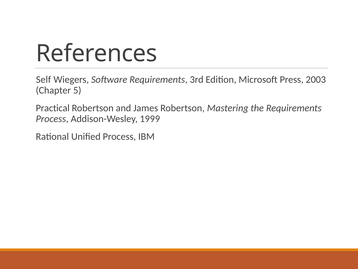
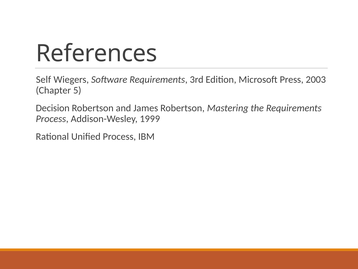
Practical: Practical -> Decision (53, 108)
